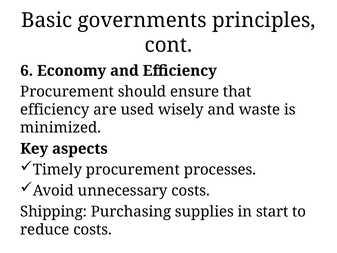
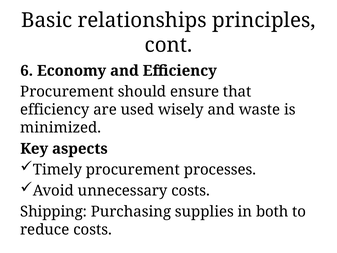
governments: governments -> relationships (142, 20)
start: start -> both (272, 212)
